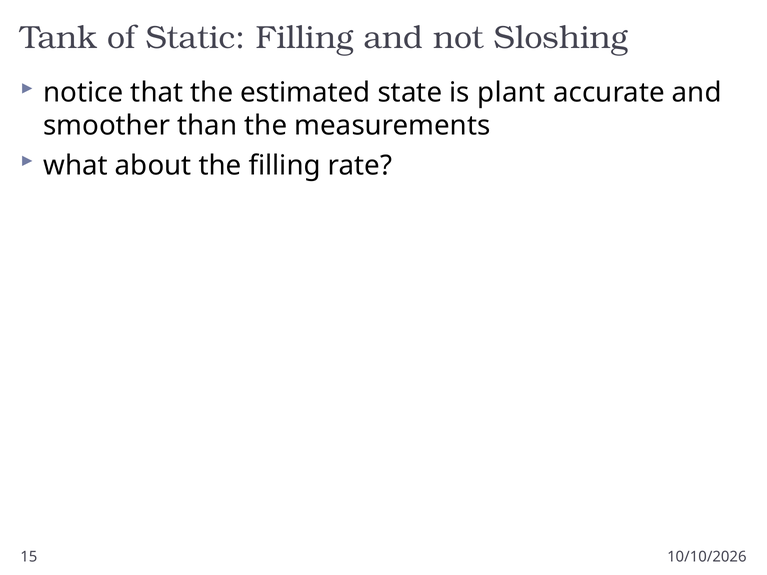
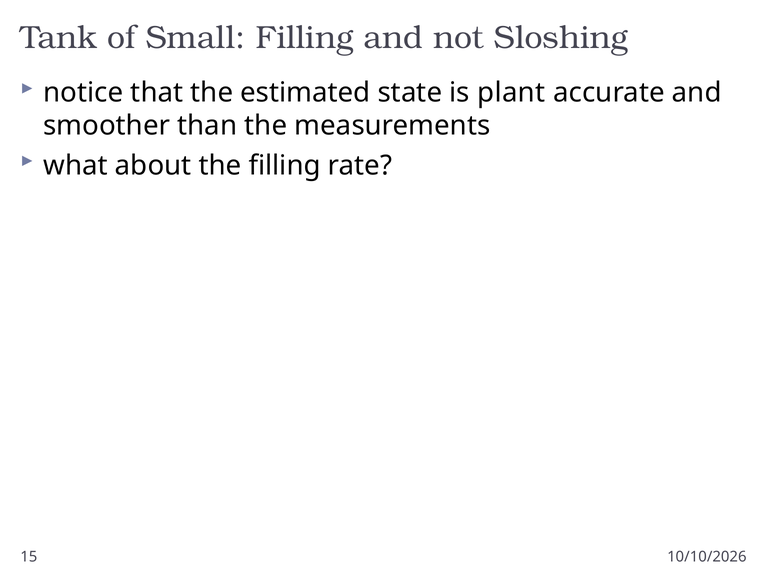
Static: Static -> Small (196, 38)
